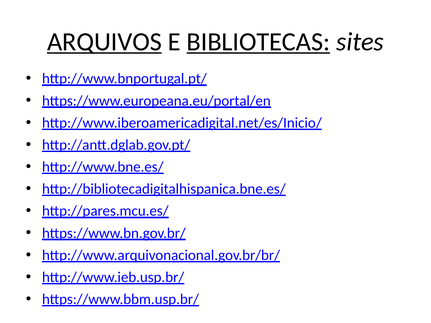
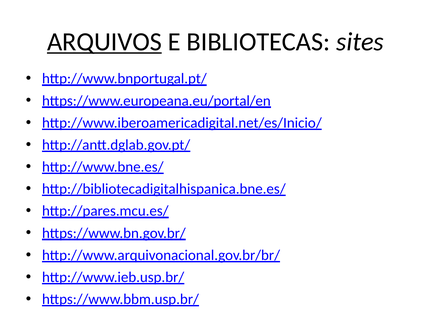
BIBLIOTECAS underline: present -> none (258, 42)
